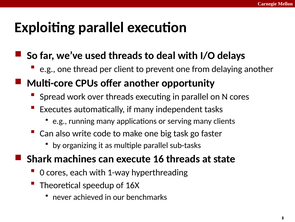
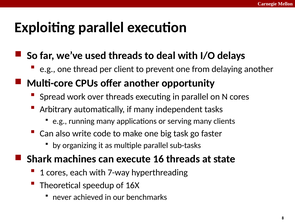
Executes: Executes -> Arbitrary (56, 109)
0: 0 -> 1 (42, 172)
1-way: 1-way -> 7-way (119, 172)
